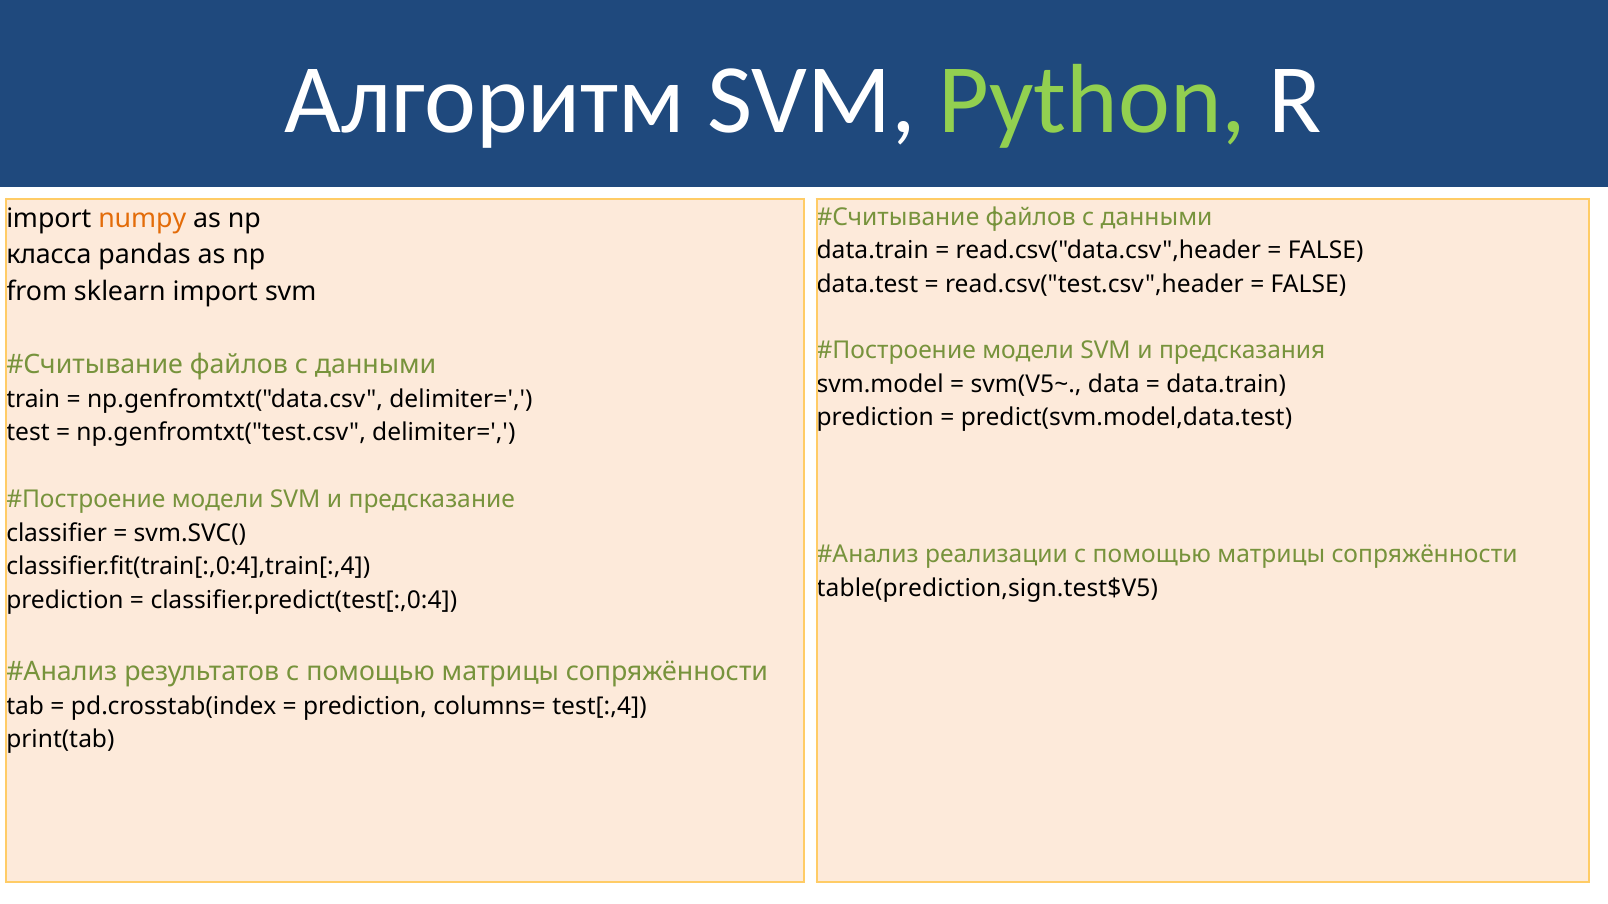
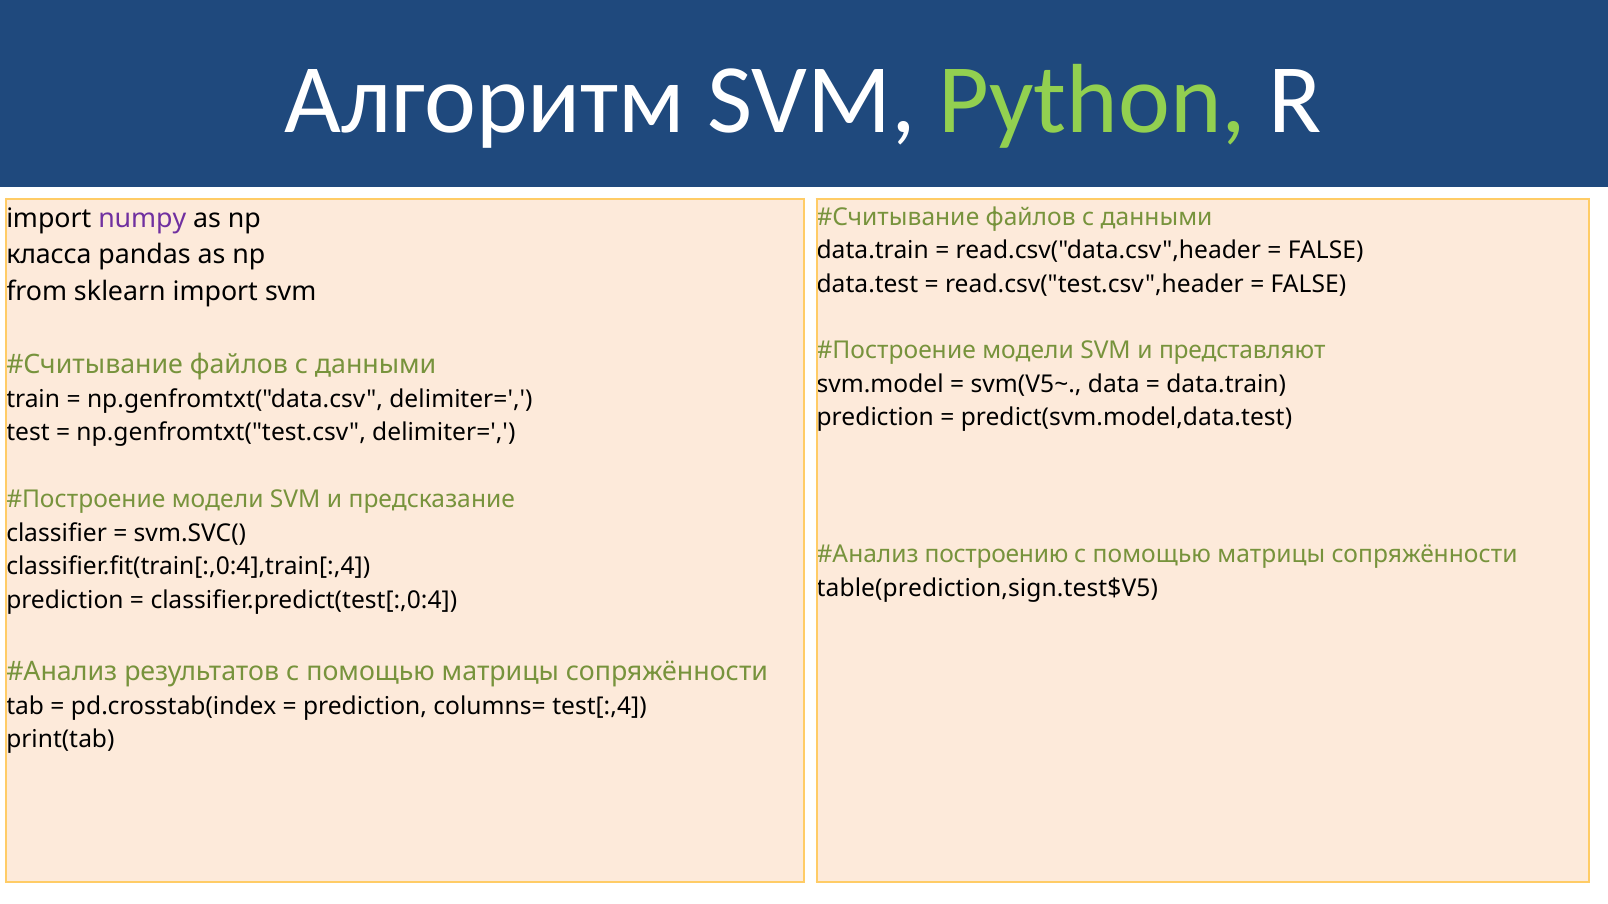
numpy colour: orange -> purple (142, 219)
предсказания: предсказания -> представляют (1242, 351)
реализации: реализации -> построению (997, 555)
